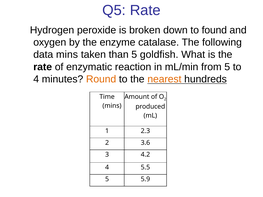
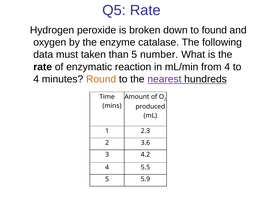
data mins: mins -> must (67, 55)
goldfish: goldfish -> number (159, 55)
from 5: 5 -> 4 (227, 67)
nearest colour: orange -> purple (164, 79)
